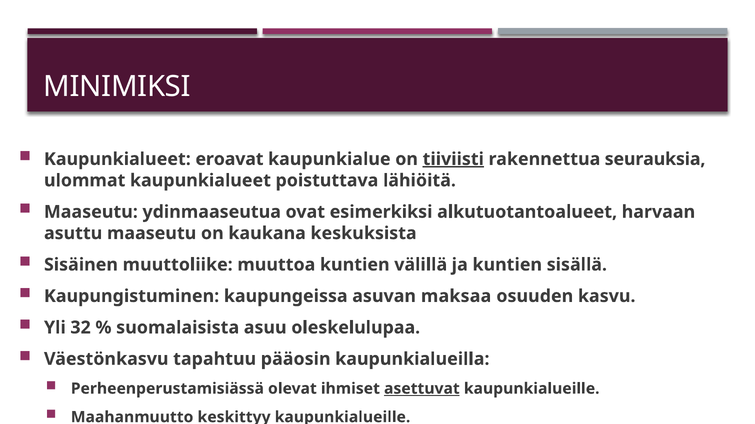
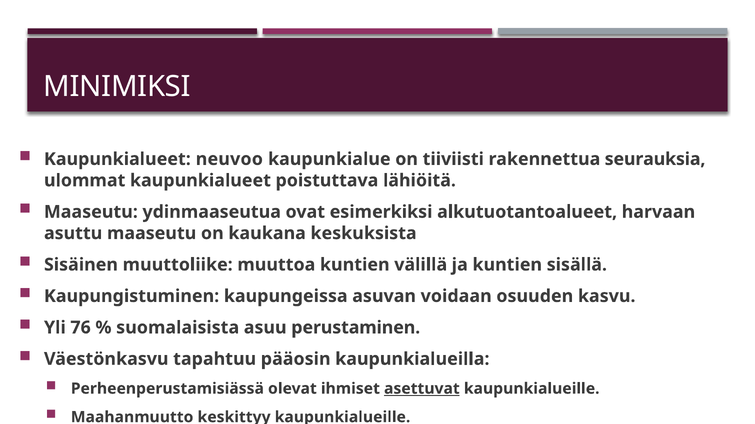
eroavat: eroavat -> neuvoo (229, 159)
tiiviisti underline: present -> none (453, 159)
maksaa: maksaa -> voidaan (456, 297)
32: 32 -> 76 (81, 328)
oleskelulupaa: oleskelulupaa -> perustaminen (356, 328)
